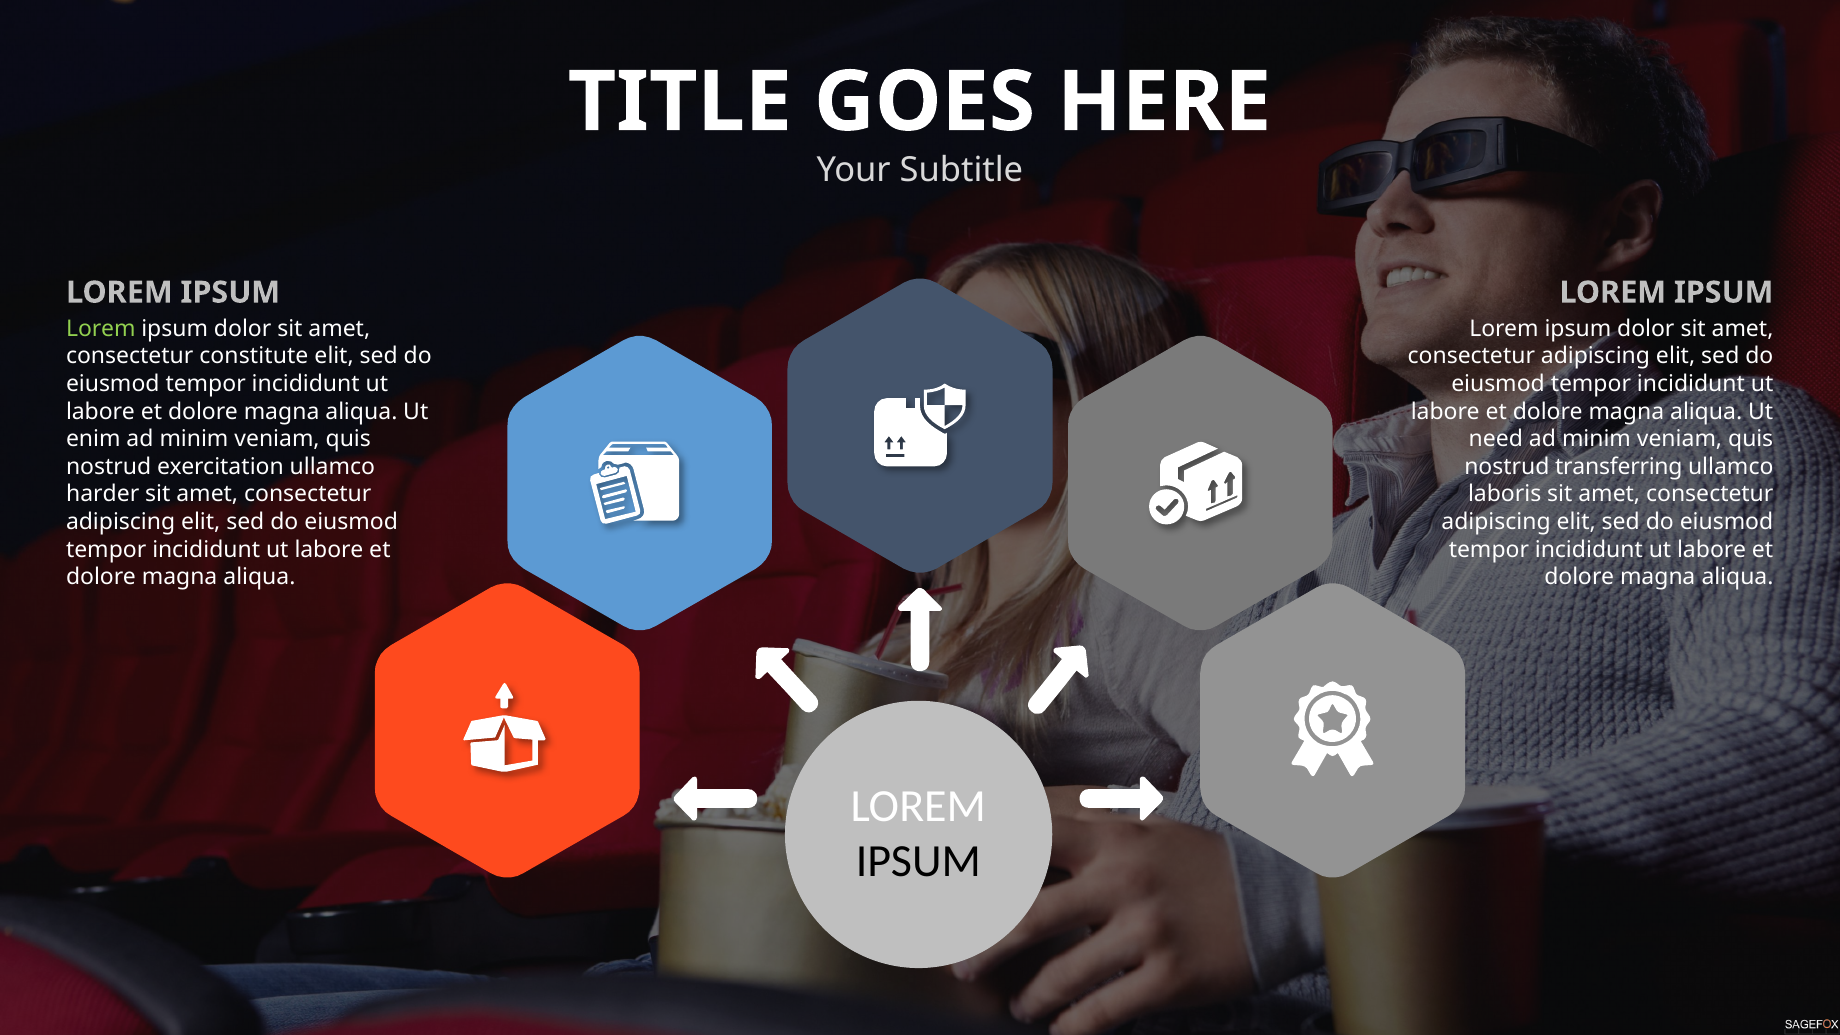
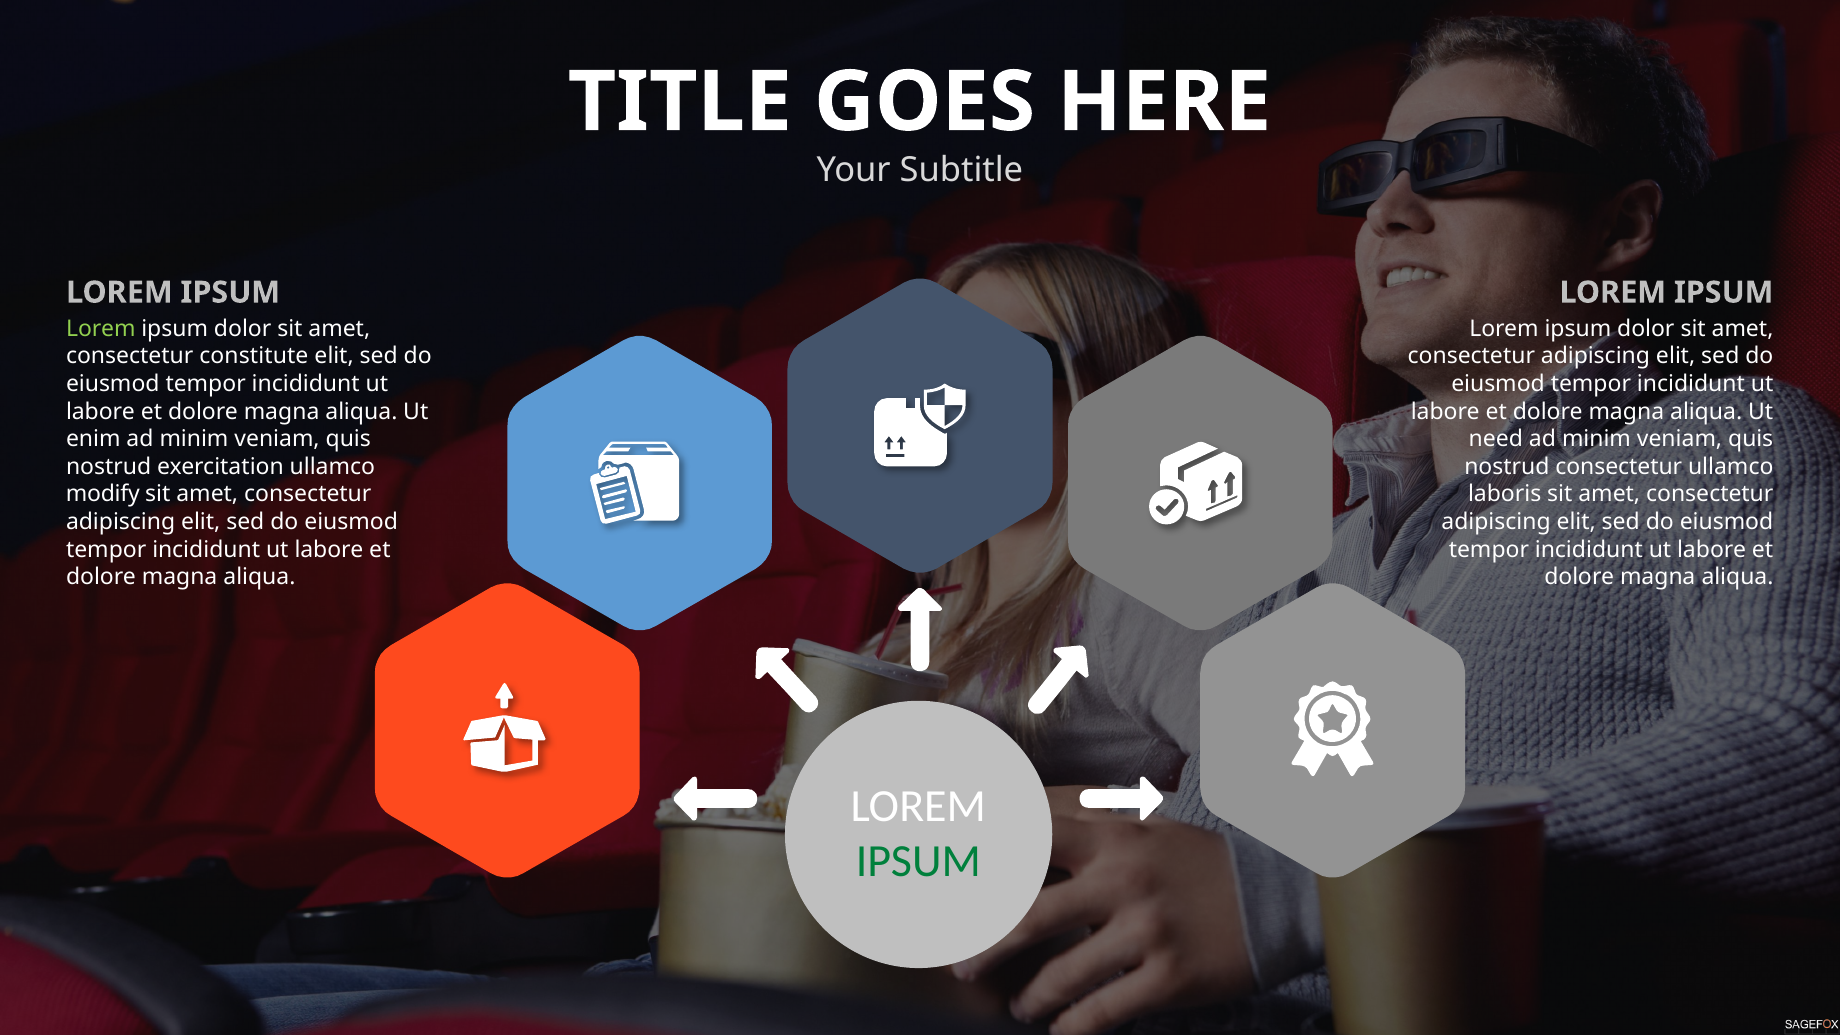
nostrud transferring: transferring -> consectetur (1619, 467)
harder: harder -> modify (103, 494)
IPSUM colour: black -> green (918, 862)
